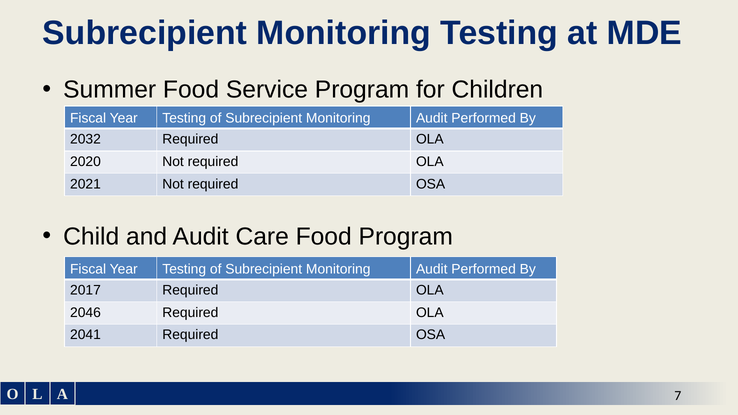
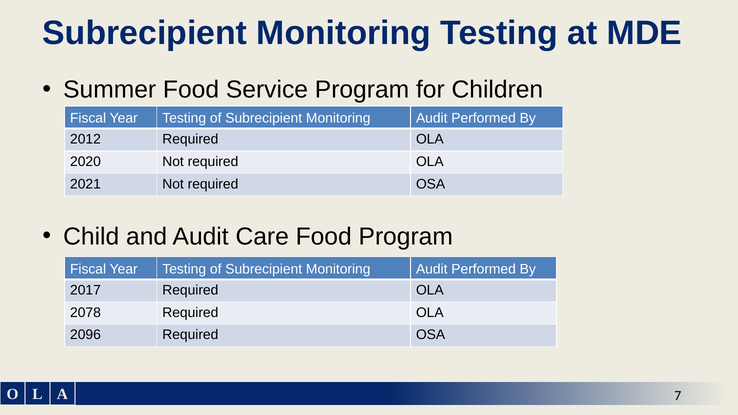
2032: 2032 -> 2012 (85, 139)
2046: 2046 -> 2078 (85, 313)
2041: 2041 -> 2096 (85, 335)
